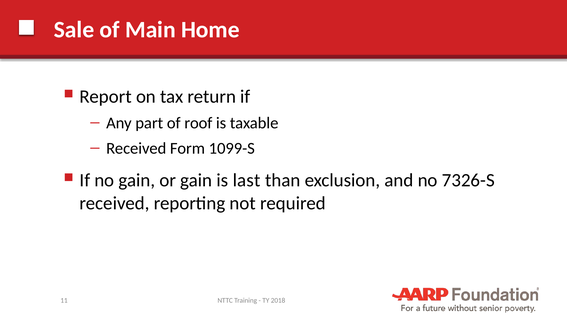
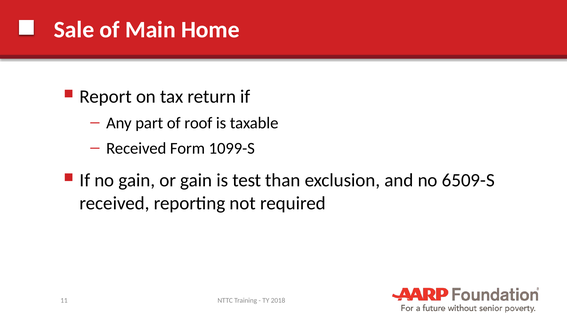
last: last -> test (247, 180)
7326-S: 7326-S -> 6509-S (468, 180)
